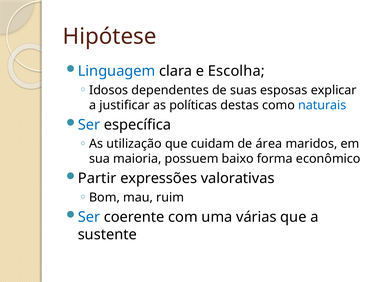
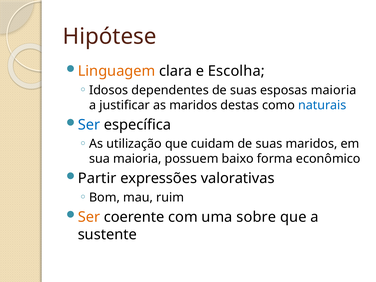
Linguagem colour: blue -> orange (117, 71)
esposas explicar: explicar -> maioria (334, 90)
as políticas: políticas -> maridos (193, 105)
cuidam de área: área -> suas (269, 144)
Ser colour: blue -> orange (89, 217)
várias: várias -> sobre (256, 217)
